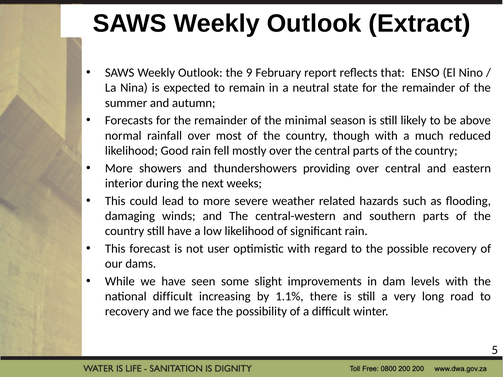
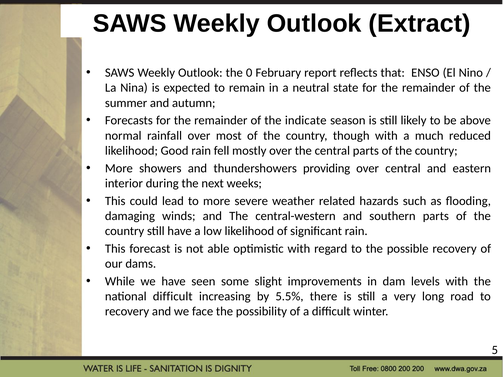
9: 9 -> 0 (249, 73)
minimal: minimal -> indicate (306, 121)
user: user -> able (218, 249)
1.1%: 1.1% -> 5.5% (289, 297)
